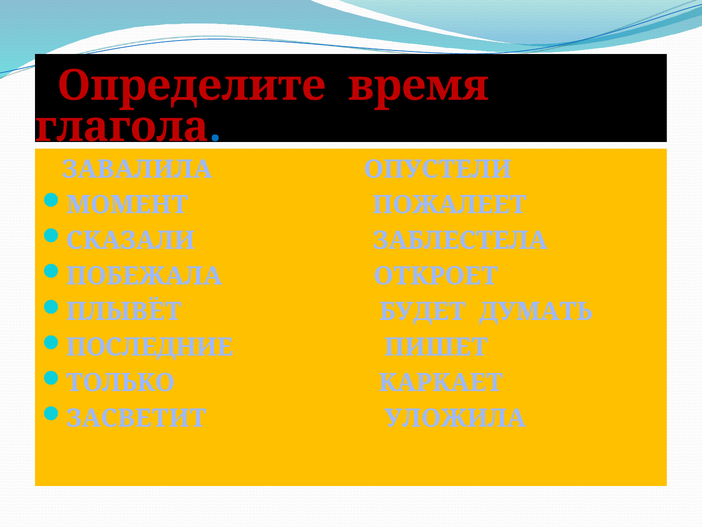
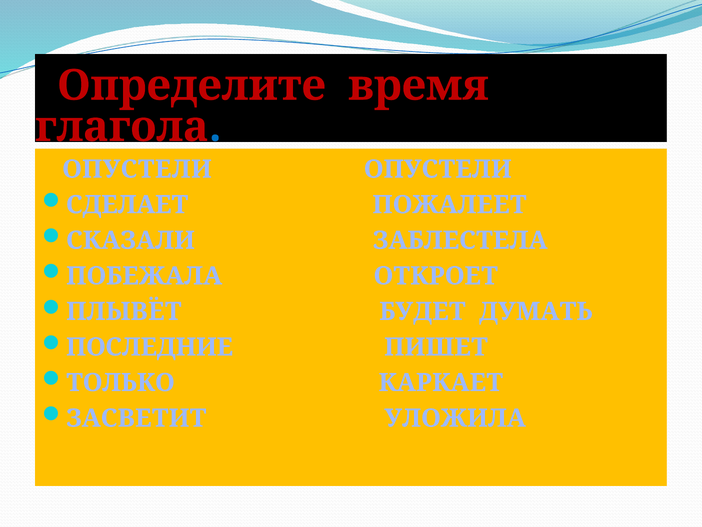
ЗАВАЛИЛА: ЗАВАЛИЛА -> ОПУСТЕЛИ (137, 169)
МОМЕНТ: МОМЕНТ -> СДЕЛАЕТ (127, 205)
